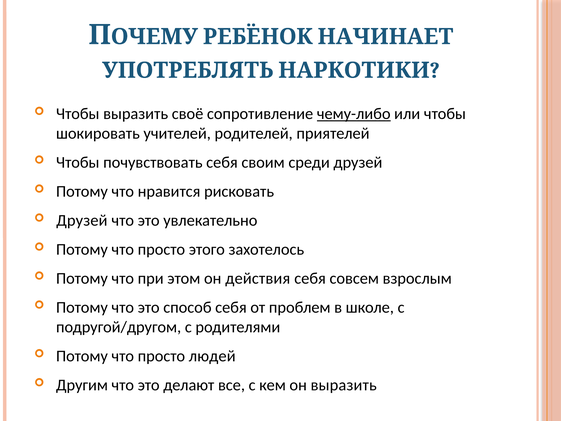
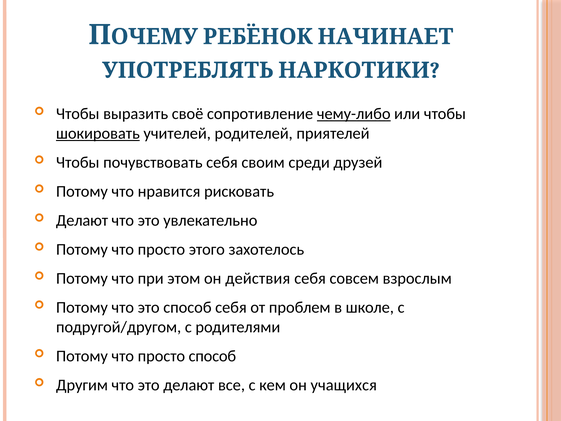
шокировать underline: none -> present (98, 133)
Друзей: Друзей -> Делают (82, 220)
просто людей: людей -> способ (212, 356)
он выразить: выразить -> учащихся (344, 385)
